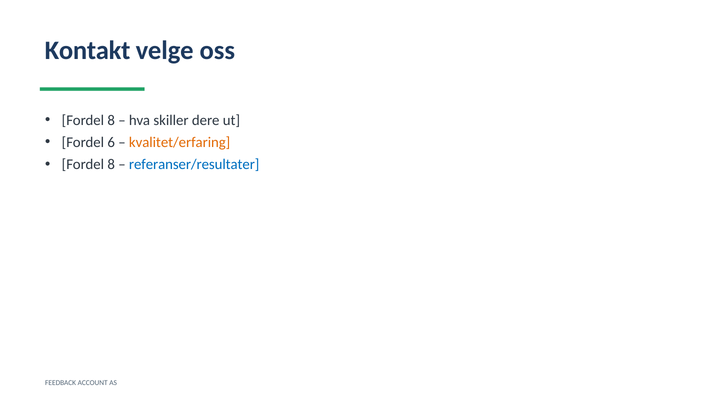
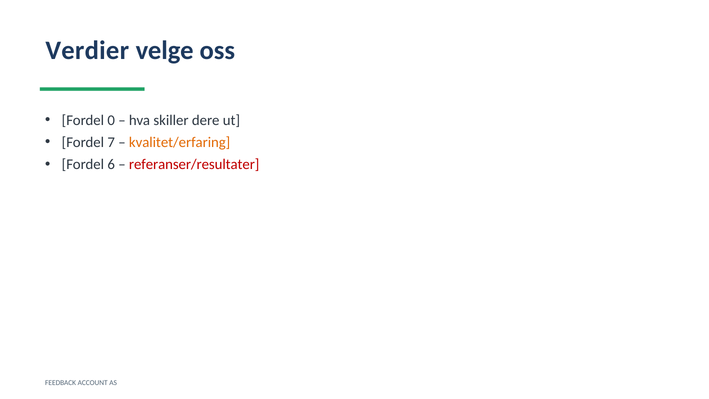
Kontakt: Kontakt -> Verdier (87, 51)
8: 8 -> 0 (111, 120)
6: 6 -> 7 (111, 142)
8: 8 -> 6 (111, 164)
referanser/resultater colour: blue -> red (194, 164)
